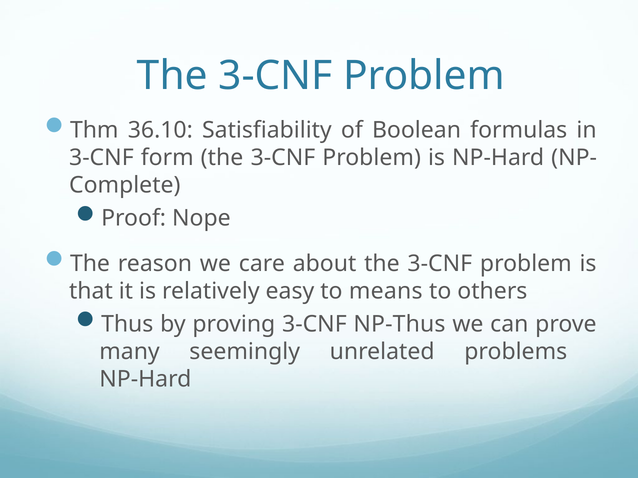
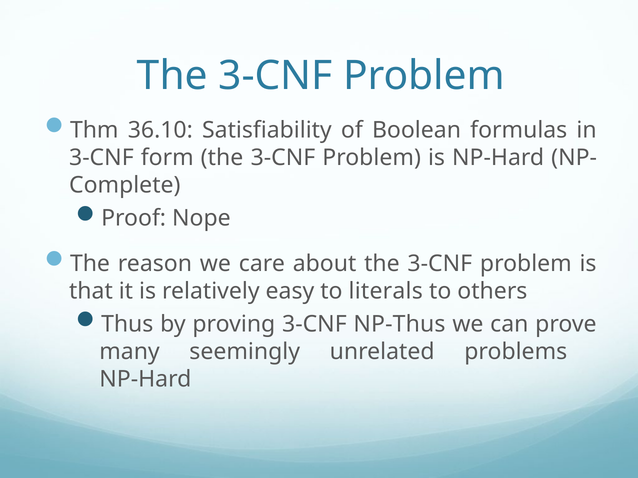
means: means -> literals (386, 291)
